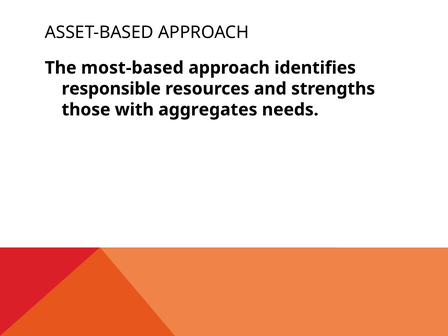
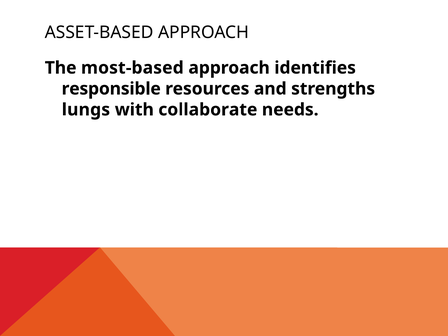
those: those -> lungs (86, 110)
aggregates: aggregates -> collaborate (208, 110)
